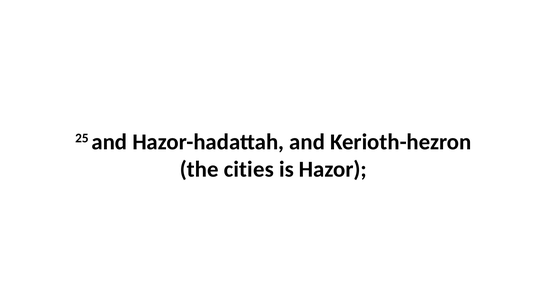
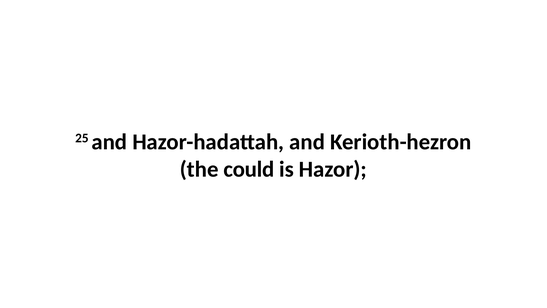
cities: cities -> could (249, 169)
